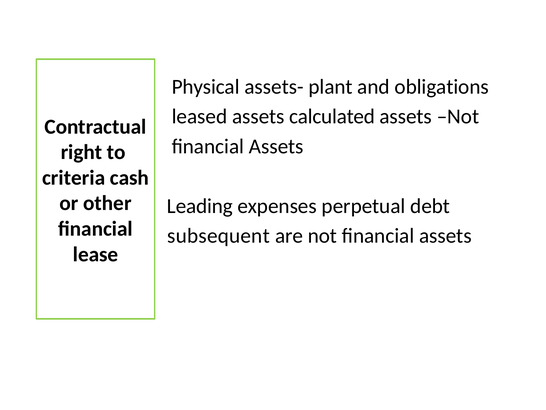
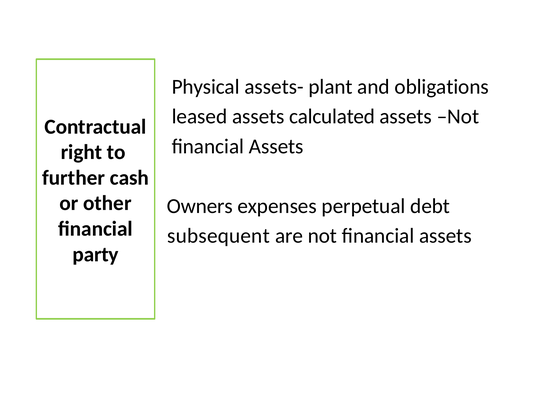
criteria: criteria -> further (74, 178)
Leading: Leading -> Owners (200, 206)
lease: lease -> party (96, 254)
